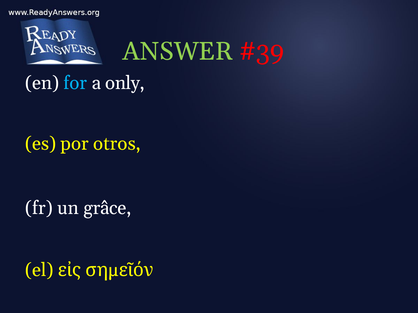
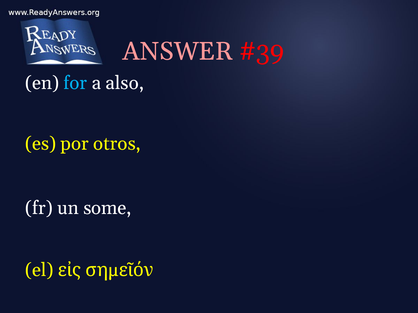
ANSWER colour: light green -> pink (178, 52)
only: only -> also (125, 83)
grâce: grâce -> some (107, 208)
